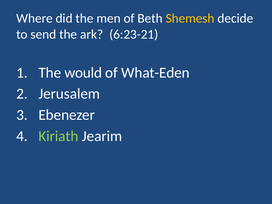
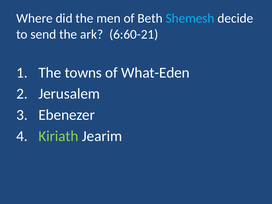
Shemesh colour: yellow -> light blue (190, 18)
6:23-21: 6:23-21 -> 6:60-21 (134, 34)
would: would -> towns (83, 73)
